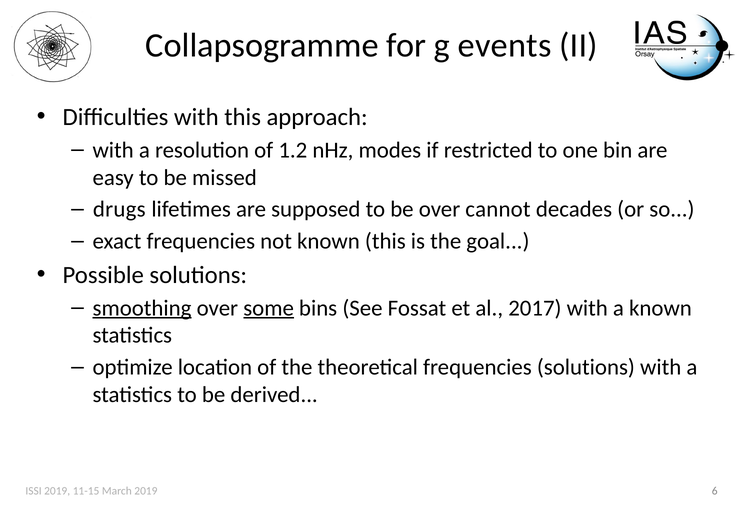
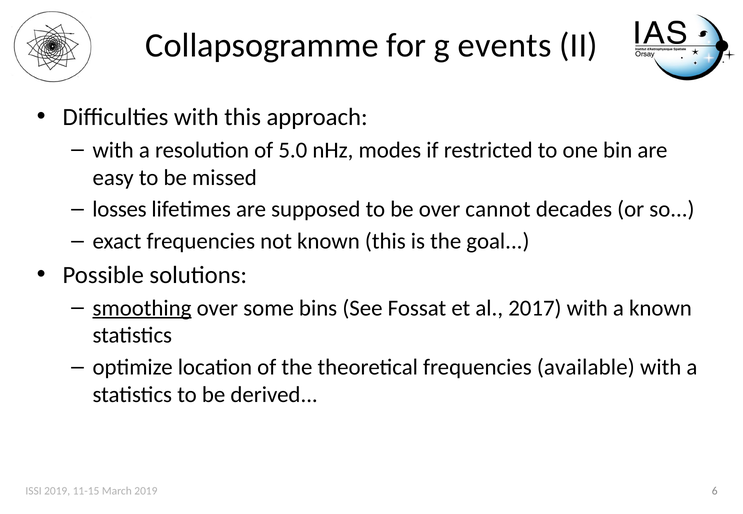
1.2: 1.2 -> 5.0 (293, 150)
drugs: drugs -> losses (120, 210)
some underline: present -> none (269, 308)
frequencies solutions: solutions -> available (586, 368)
